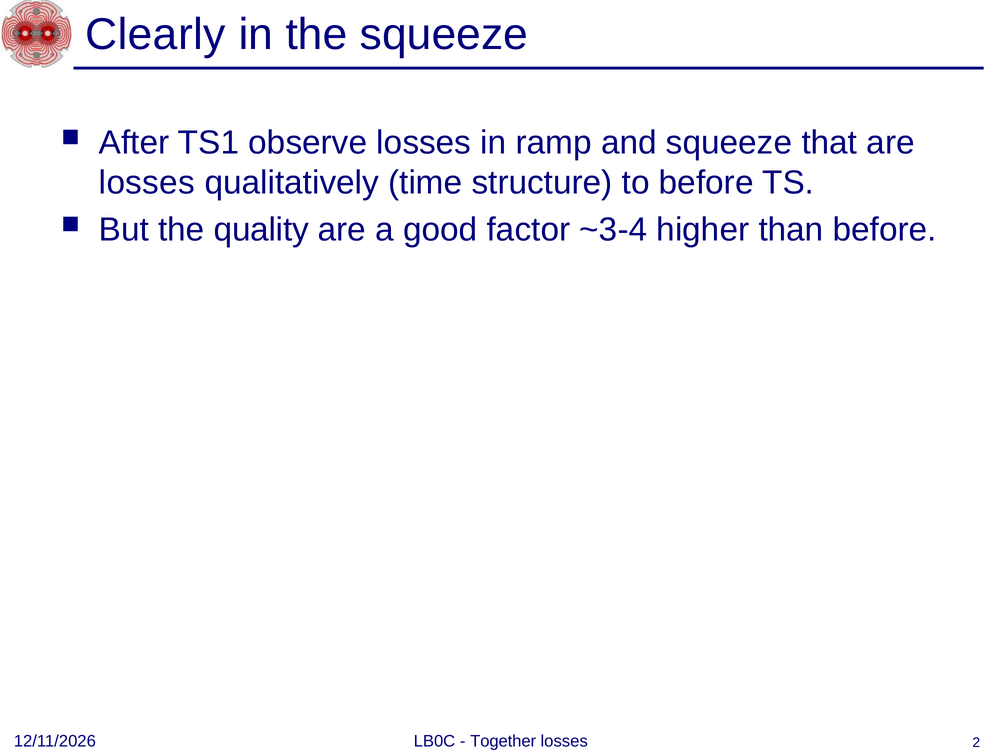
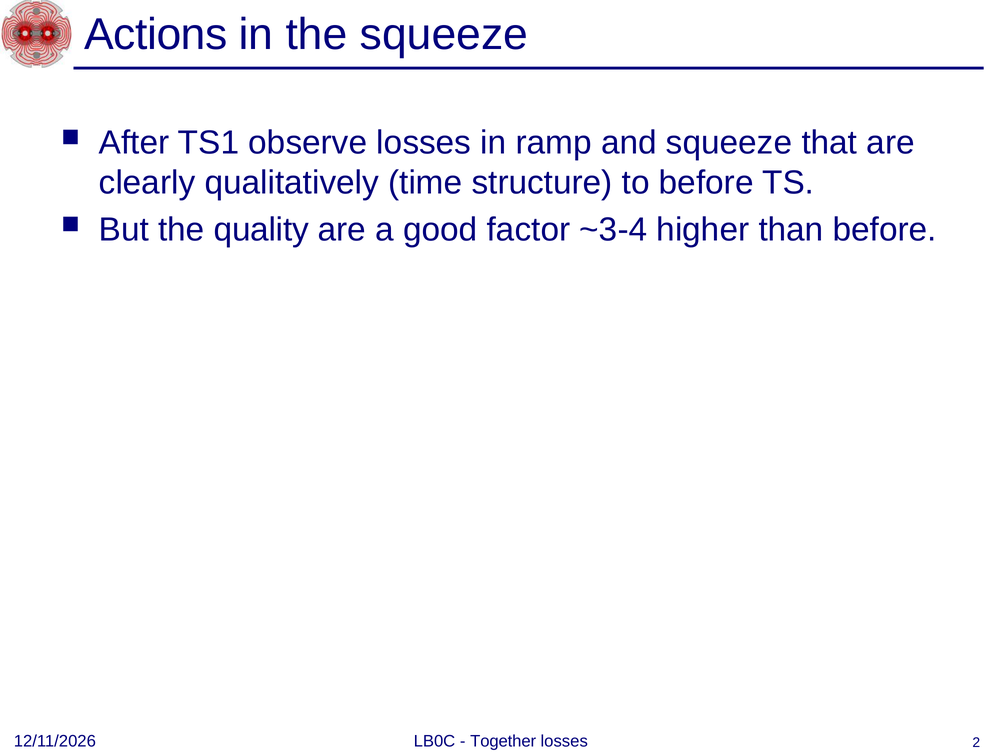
Clearly: Clearly -> Actions (156, 35)
losses: losses -> clearly (147, 183)
